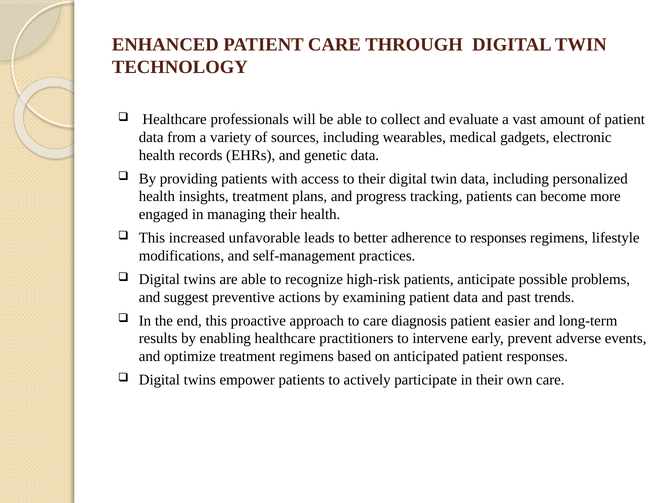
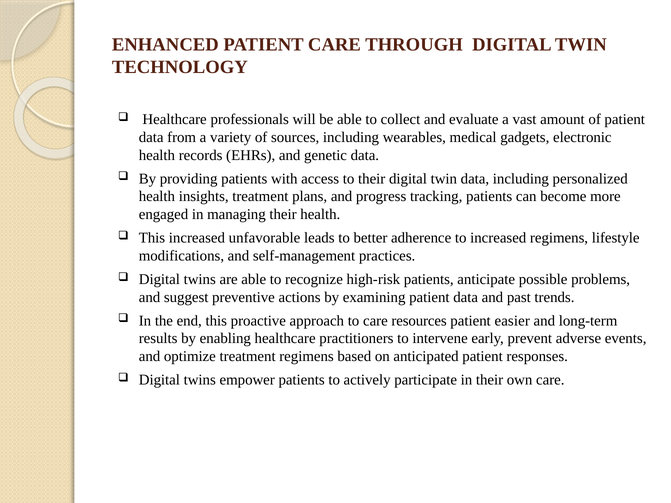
to responses: responses -> increased (498, 238)
diagnosis: diagnosis -> resources (419, 321)
